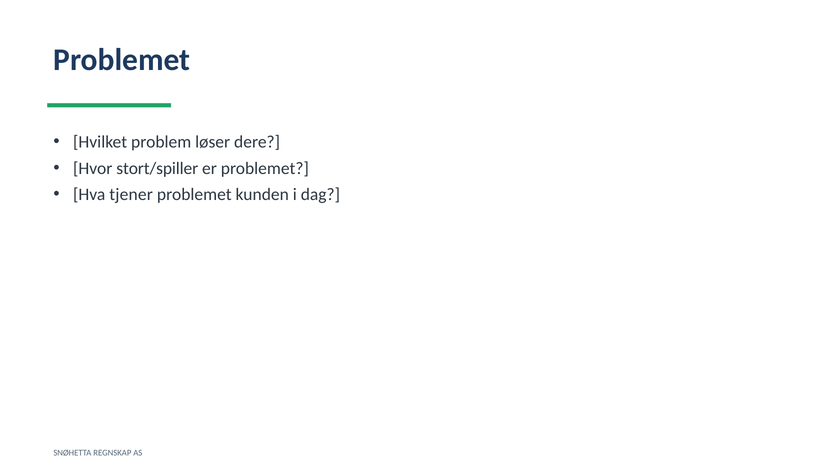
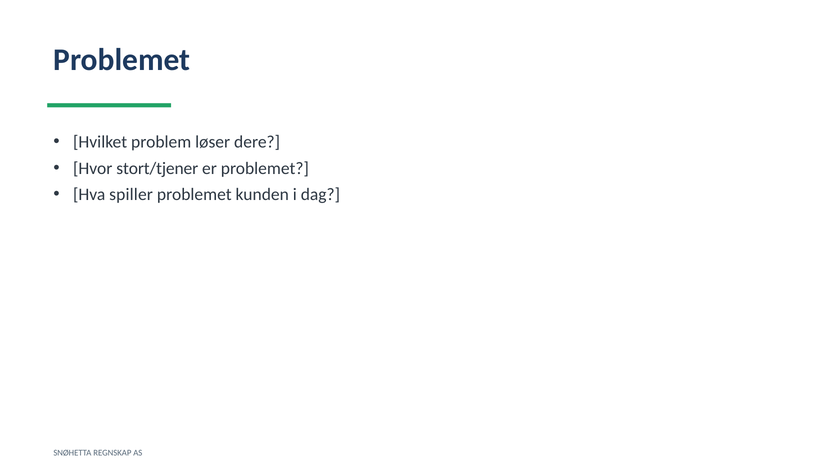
stort/spiller: stort/spiller -> stort/tjener (157, 168)
tjener: tjener -> spiller (131, 195)
